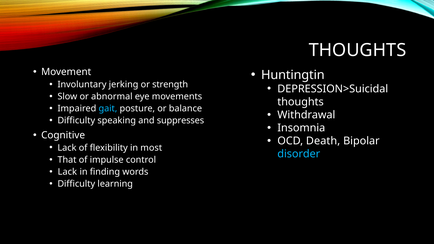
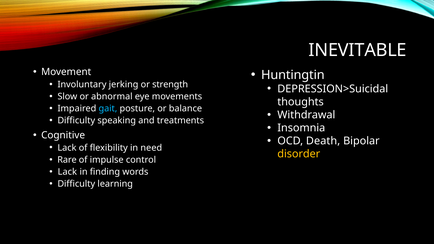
THOUGHTS: THOUGHTS -> INEVITABLE (358, 50)
suppresses: suppresses -> treatments (180, 120)
most: most -> need (151, 148)
disorder colour: light blue -> yellow (299, 154)
That: That -> Rare (67, 160)
